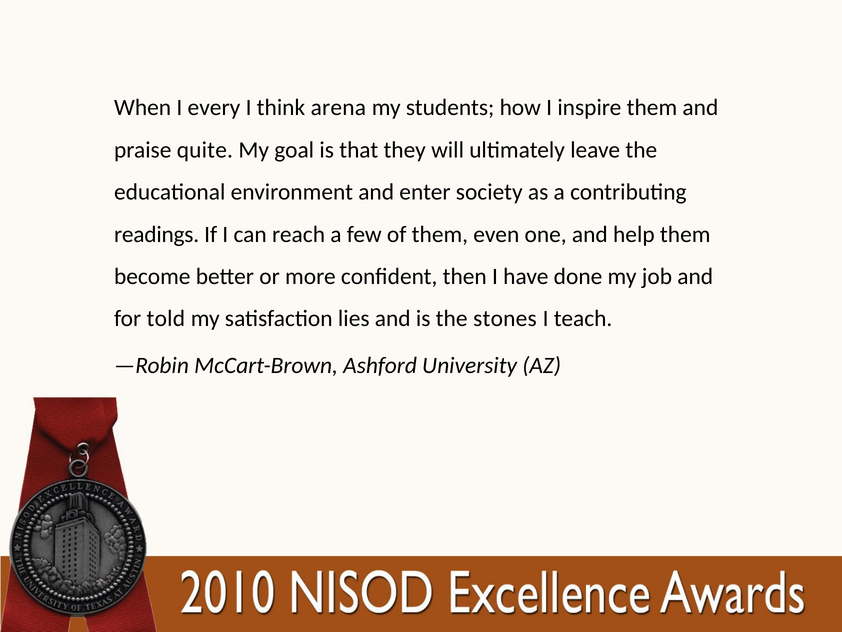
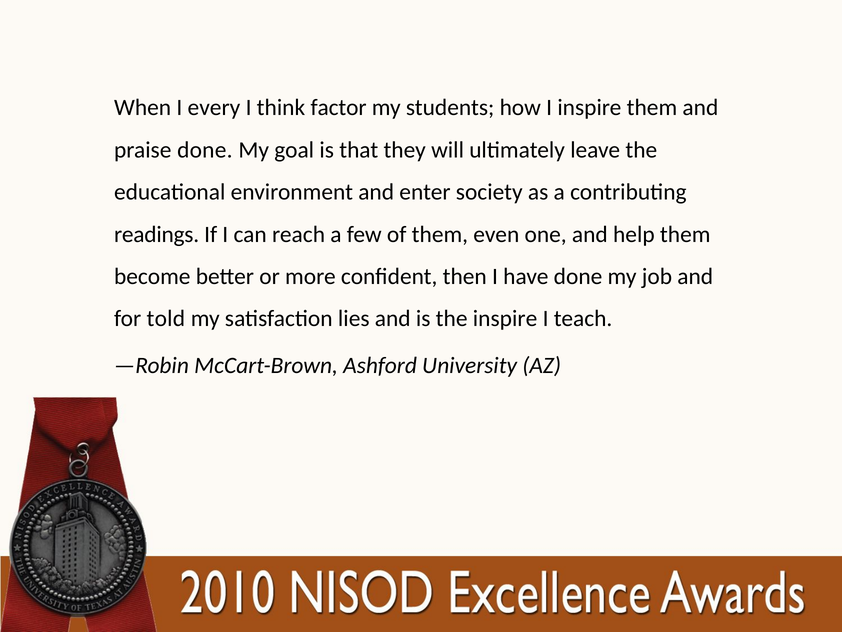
arena: arena -> factor (339, 108)
praise quite: quite -> done (205, 150)
the stones: stones -> inspire (505, 319)
